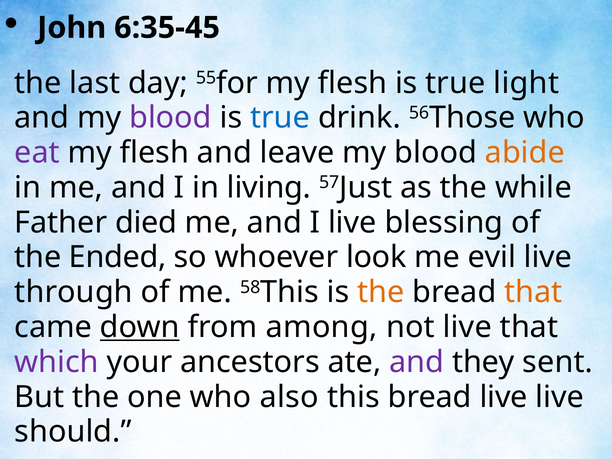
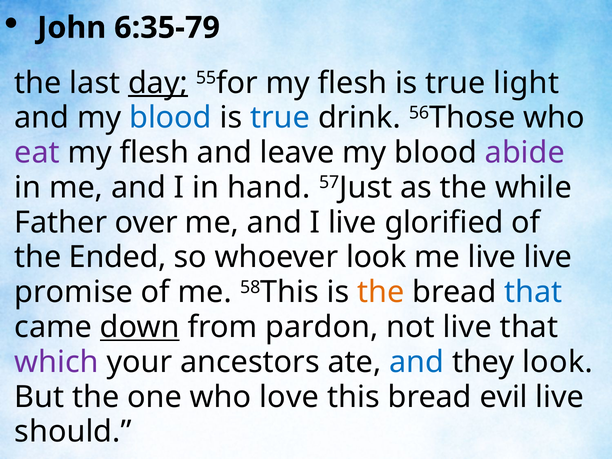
6:35-45: 6:35-45 -> 6:35-79 (167, 28)
day underline: none -> present (158, 83)
blood colour: purple -> blue (171, 118)
abide colour: orange -> purple (525, 153)
living: living -> hand (269, 188)
died: died -> over (146, 222)
blessing: blessing -> glorified (444, 222)
me evil: evil -> live (492, 257)
through: through -> promise (74, 292)
that colour: orange -> blue (533, 292)
among: among -> pardon (322, 327)
and colour: purple -> blue (417, 362)
they sent: sent -> look (558, 362)
also: also -> love (289, 397)
bread live: live -> evil (504, 397)
